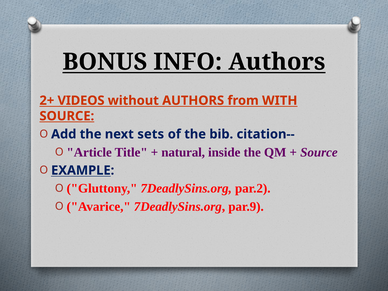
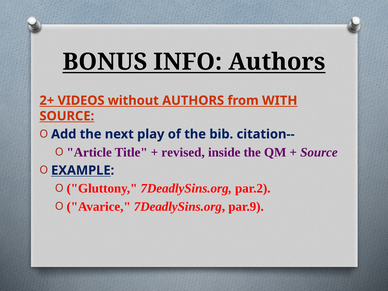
sets: sets -> play (151, 134)
natural: natural -> revised (183, 152)
